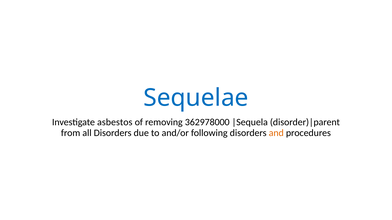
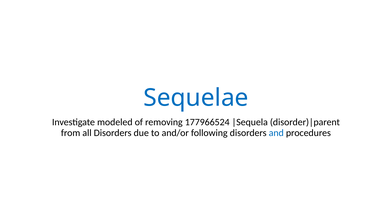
asbestos: asbestos -> modeled (115, 123)
362978000: 362978000 -> 177966524 (207, 123)
and colour: orange -> blue (276, 133)
